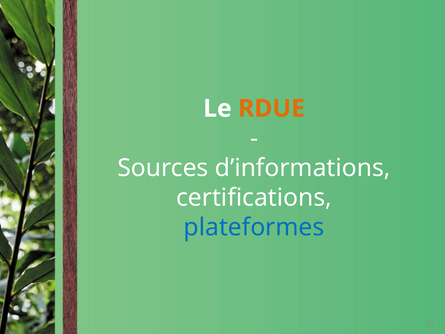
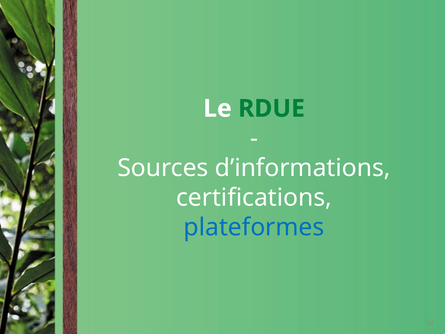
RDUE colour: orange -> green (271, 108)
